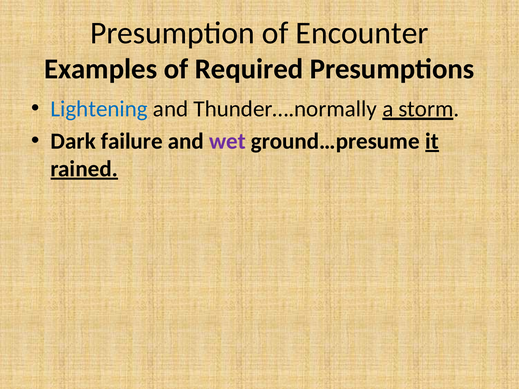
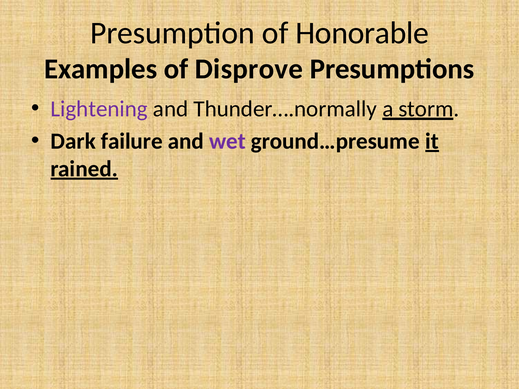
Encounter: Encounter -> Honorable (362, 33)
Required: Required -> Disprove (249, 69)
Lightening colour: blue -> purple (99, 109)
